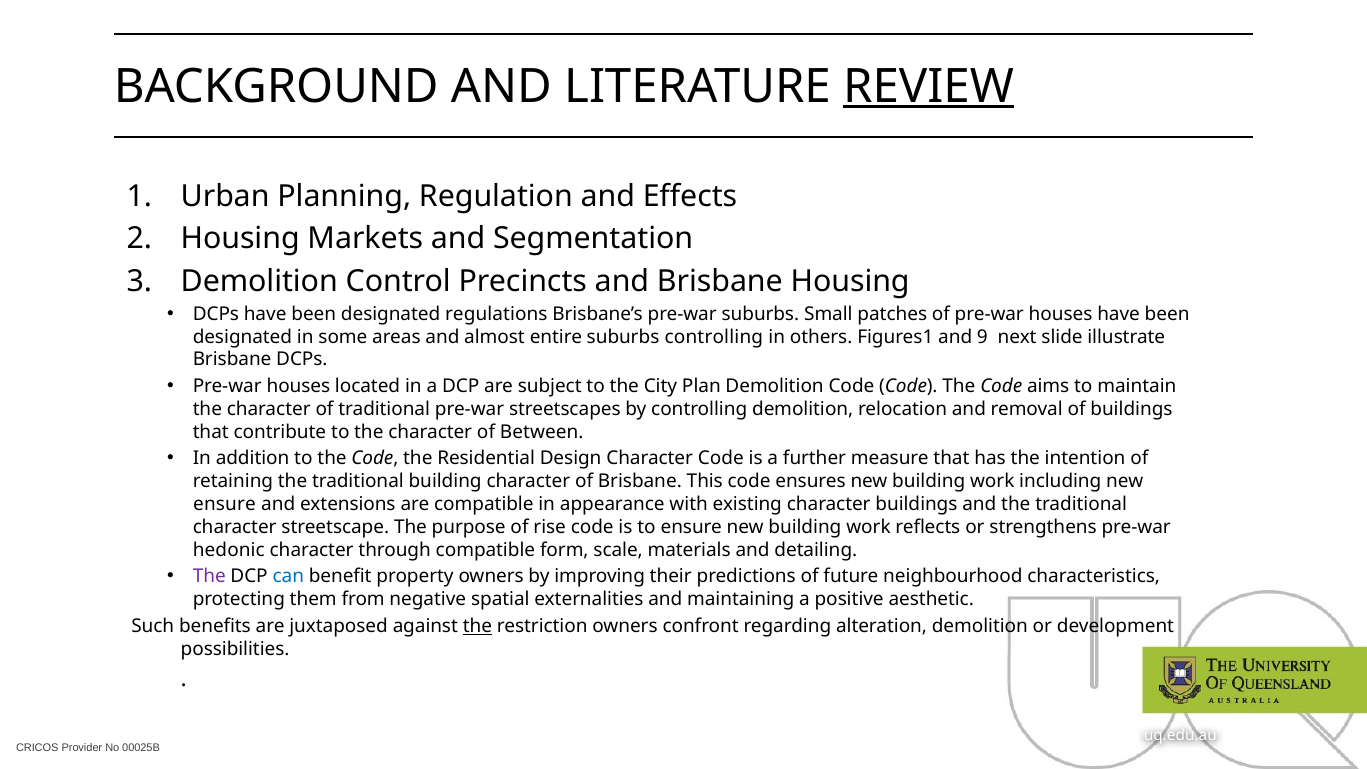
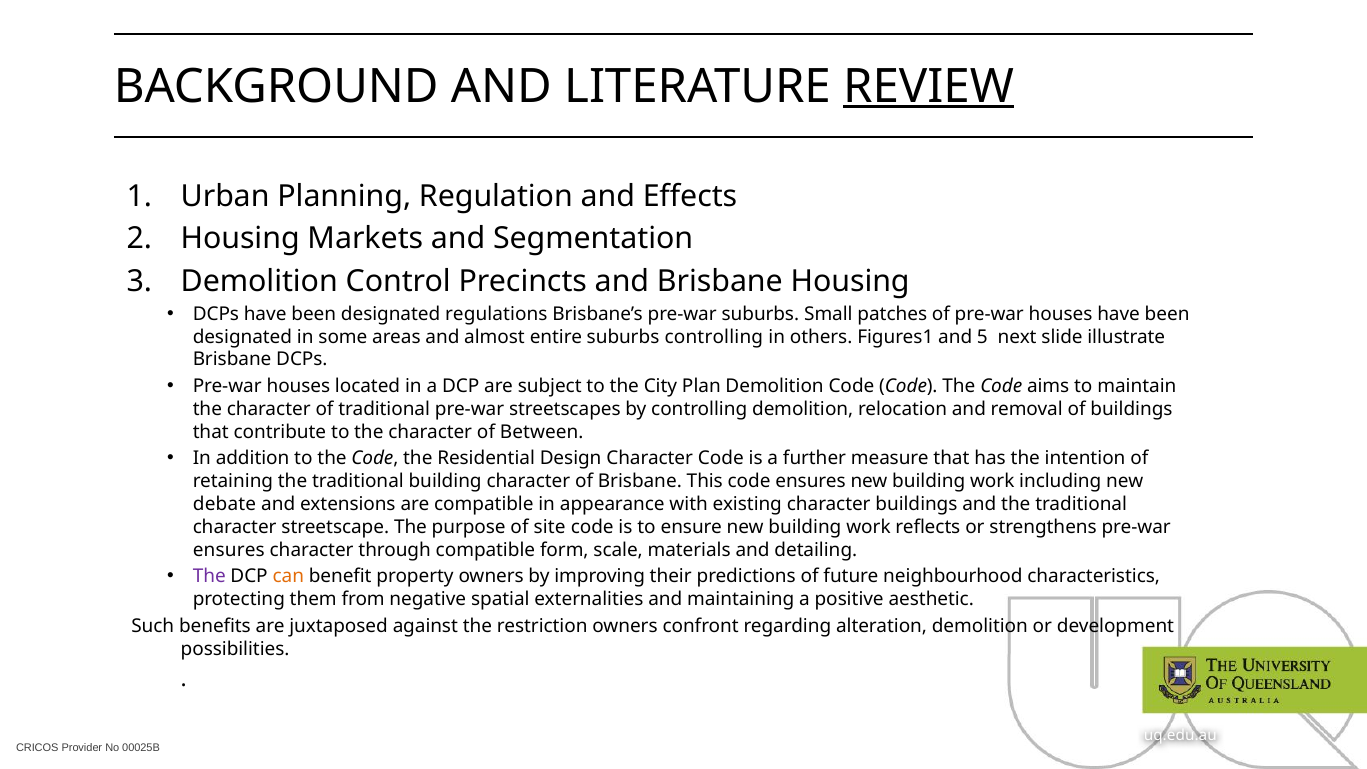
9: 9 -> 5 (982, 337)
ensure: ensure -> debate (225, 504)
rise: rise -> site (550, 527)
hedonic: hedonic -> ensures (229, 550)
can colour: blue -> orange (288, 576)
the underline: present -> none (478, 626)
